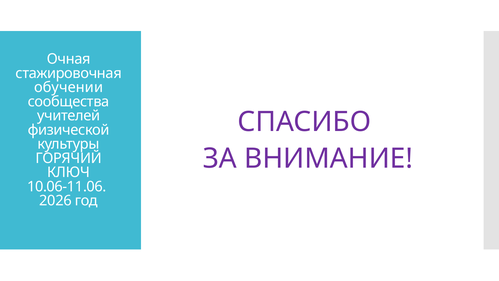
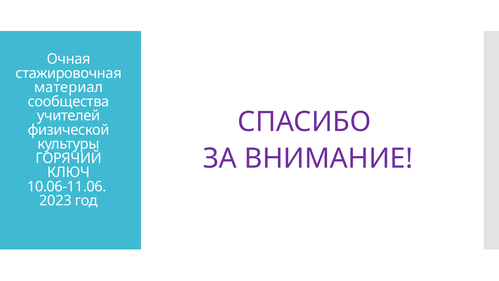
обучении: обучении -> материал (69, 87)
2026: 2026 -> 2023 (56, 201)
